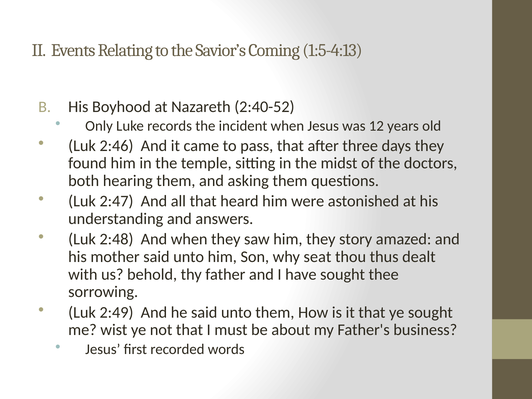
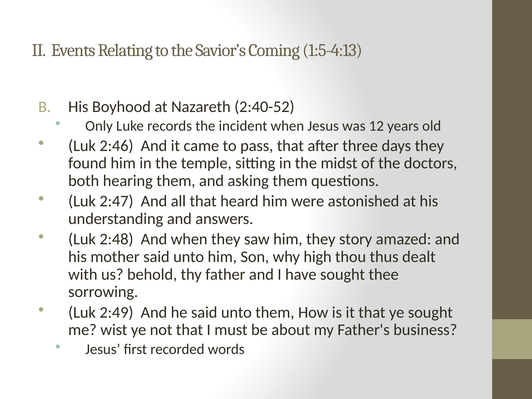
seat: seat -> high (318, 257)
